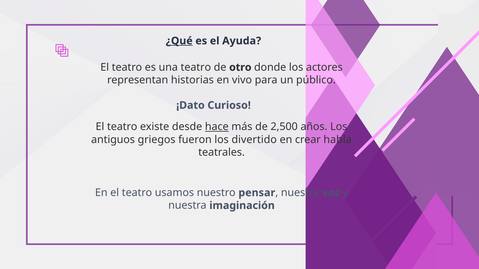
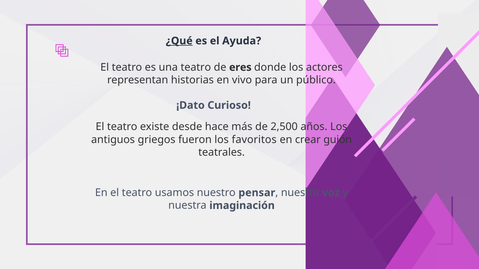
otro: otro -> eres (240, 67)
hace underline: present -> none (217, 127)
divertido: divertido -> favoritos (254, 140)
habla: habla -> guión (338, 140)
